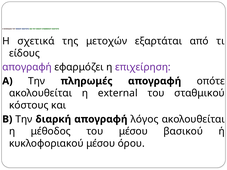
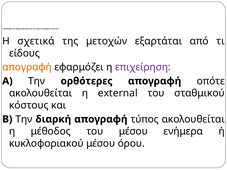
απογραφή colour: purple -> orange (27, 67)
πληρωμές: πληρωμές -> ορθότερες (87, 81)
λόγος: λόγος -> τύπος (145, 119)
βασικού: βασικού -> ενήμερα (183, 131)
